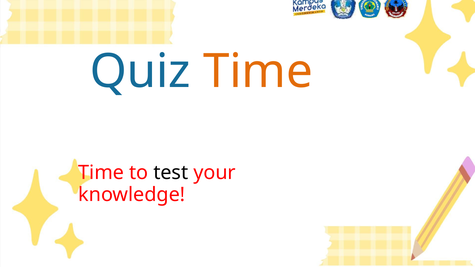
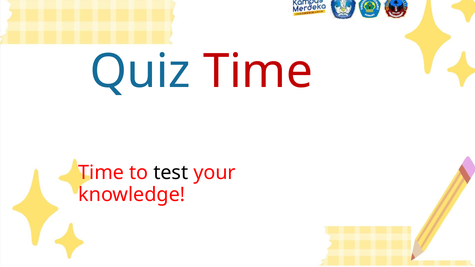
Time colour: orange -> red (258, 71)
